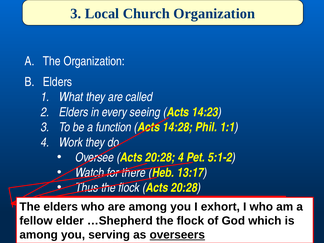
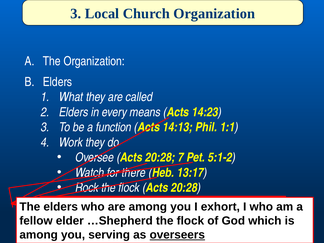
seeing: seeing -> means (145, 112)
14:28: 14:28 -> 14:13 (178, 127)
20:28 4: 4 -> 7 (181, 158)
Thus: Thus -> Rock (87, 188)
